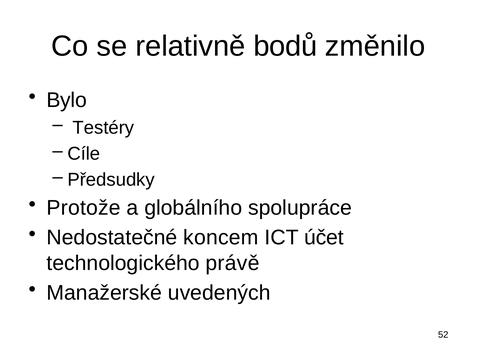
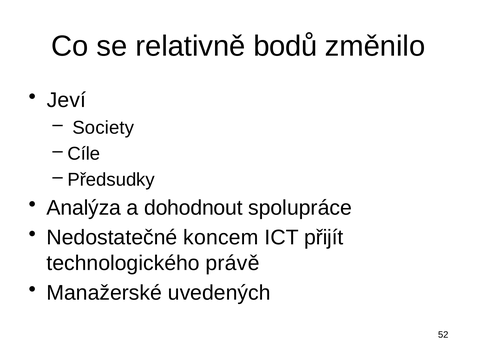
Bylo: Bylo -> Jeví (66, 100)
Testéry: Testéry -> Society (103, 127)
Protože: Protože -> Analýza (84, 208)
globálního: globálního -> dohodnout (193, 208)
účet: účet -> přijít (324, 237)
